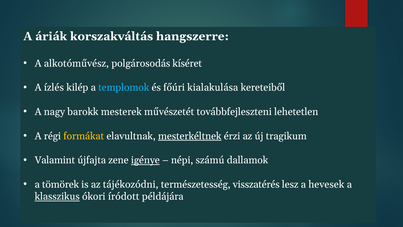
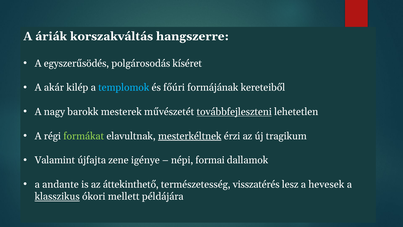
alkotóművész: alkotóművész -> egyszerűsödés (77, 63)
ízlés: ízlés -> akár (54, 88)
kialakulása: kialakulása -> formájának (213, 88)
továbbfejleszteni underline: none -> present (234, 112)
formákat colour: yellow -> light green (84, 136)
igénye underline: present -> none (145, 160)
számú: számú -> formai (210, 160)
tömörek: tömörek -> andante (60, 184)
tájékozódni: tájékozódni -> áttekinthető (131, 184)
íródott: íródott -> mellett (124, 196)
